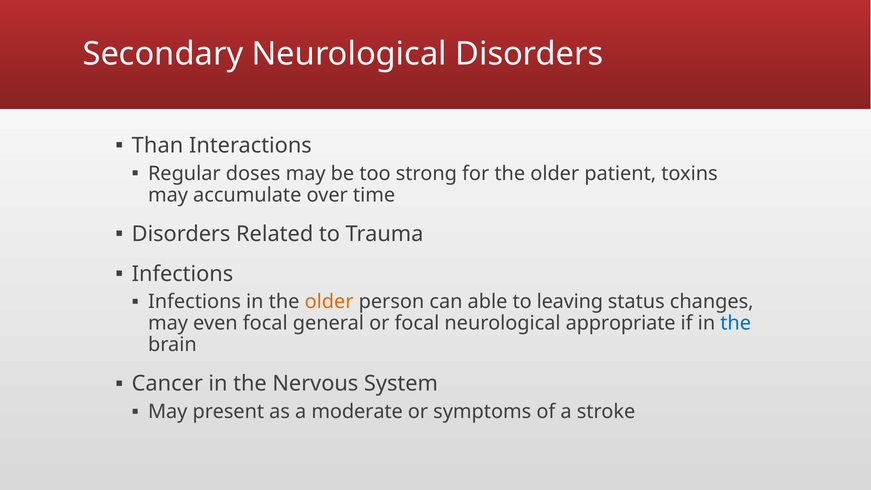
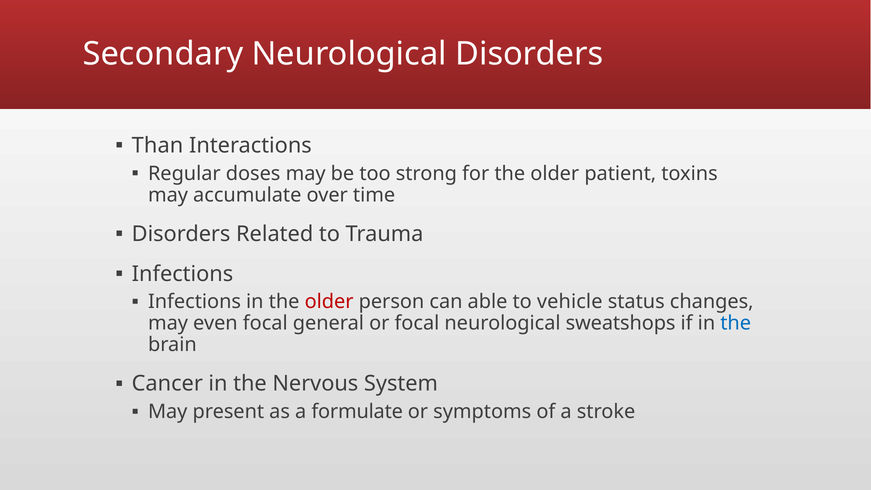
older colour: orange -> red (329, 302)
leaving: leaving -> vehicle (570, 302)
appropriate: appropriate -> sweatshops (621, 323)
moderate: moderate -> formulate (357, 412)
